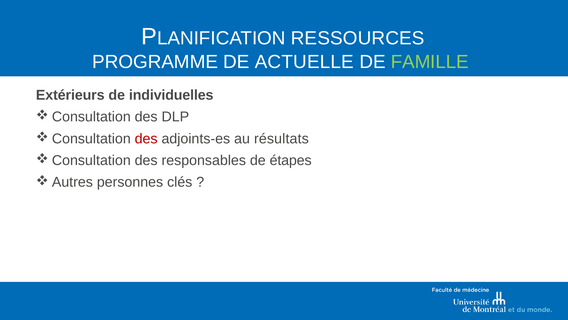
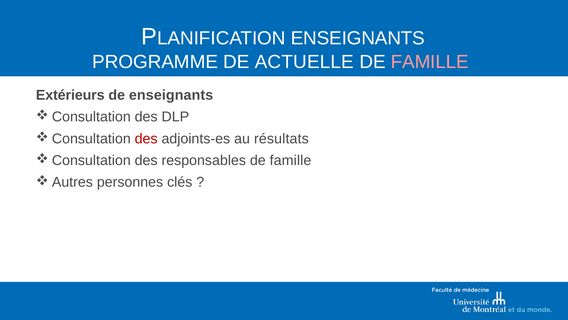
RESSOURCES: RESSOURCES -> ENSEIGNANTS (358, 38)
FAMILLE colour: light green -> pink (430, 62)
de individuelles: individuelles -> enseignants (171, 95)
responsables de étapes: étapes -> famille (291, 160)
